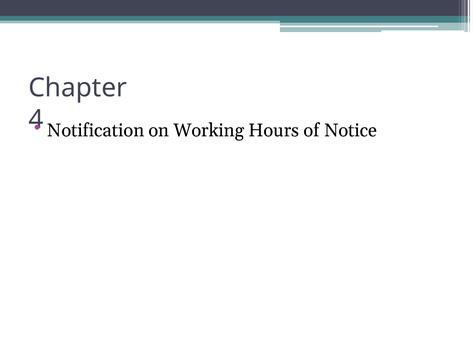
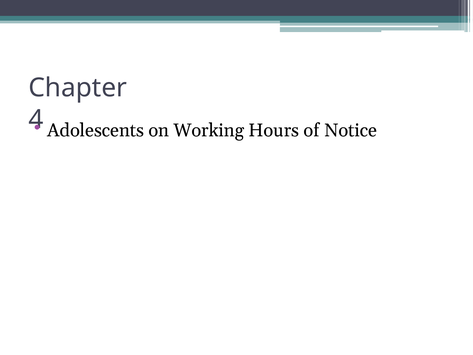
Notification: Notification -> Adolescents (96, 130)
